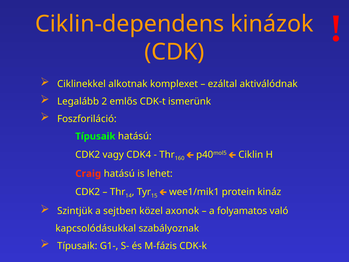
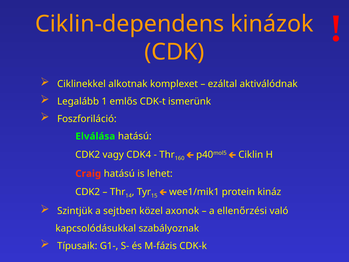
2: 2 -> 1 (104, 101)
Típusaik: Típusaik -> Elválása (95, 136)
folyamatos: folyamatos -> ellenőrzési (242, 211)
